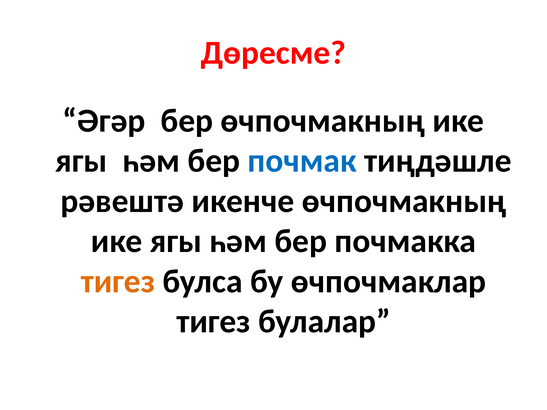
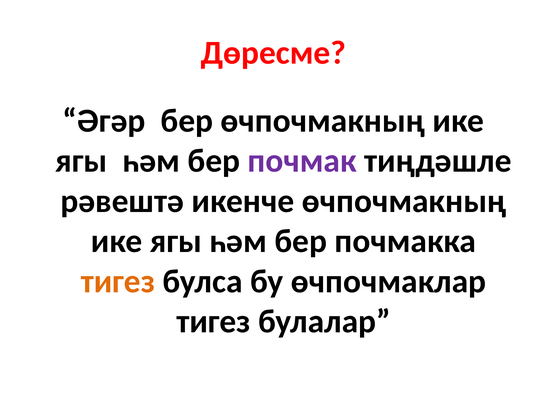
почмак colour: blue -> purple (302, 161)
